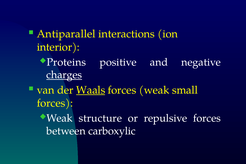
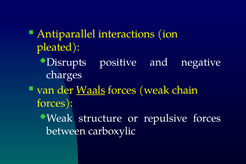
interior: interior -> pleated (58, 47)
Proteins: Proteins -> Disrupts (66, 62)
charges underline: present -> none (64, 75)
small: small -> chain (185, 90)
